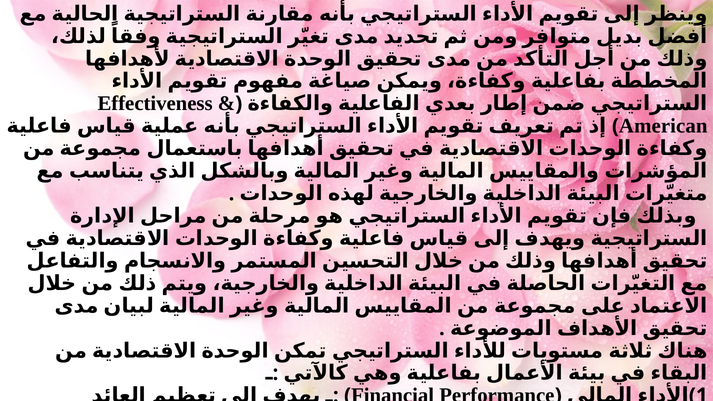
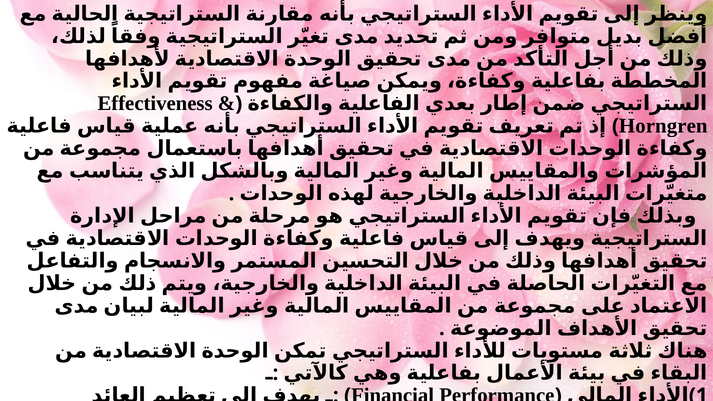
American: American -> Horngren (663, 126)
